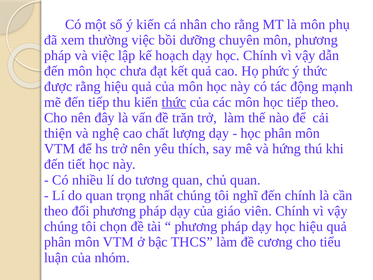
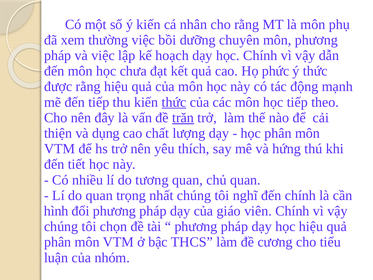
trăn underline: none -> present (183, 118)
nghệ: nghệ -> dụng (106, 133)
theo: theo -> hình (56, 211)
